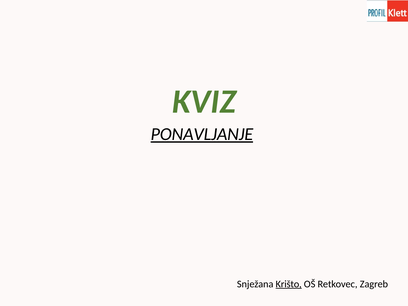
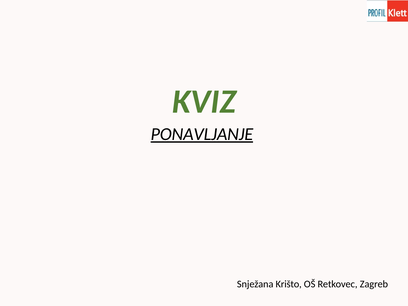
Krišto underline: present -> none (289, 284)
